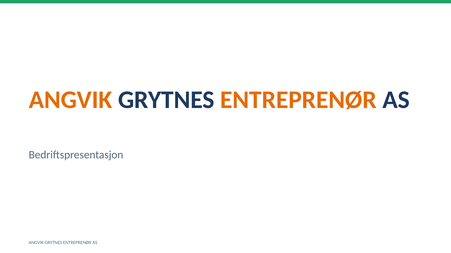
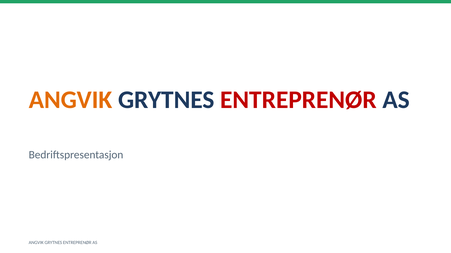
ENTREPRENØR colour: orange -> red (299, 100)
